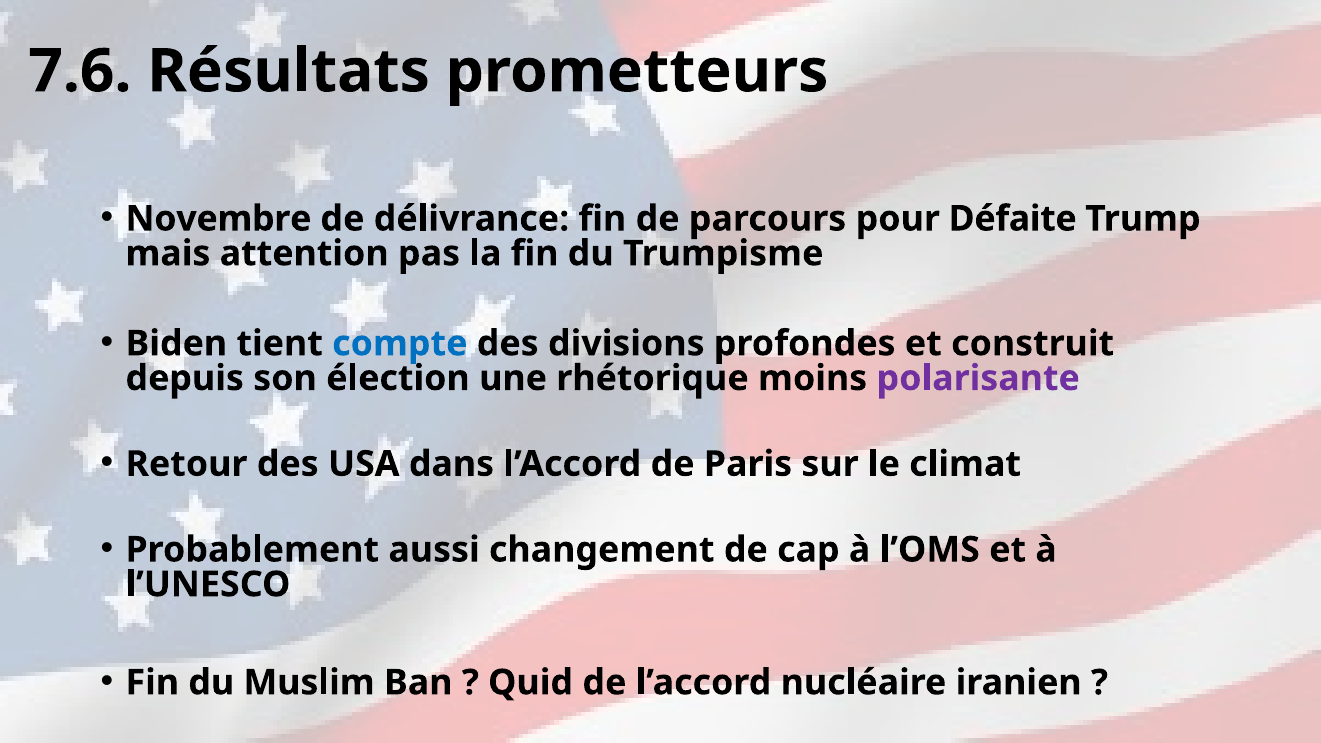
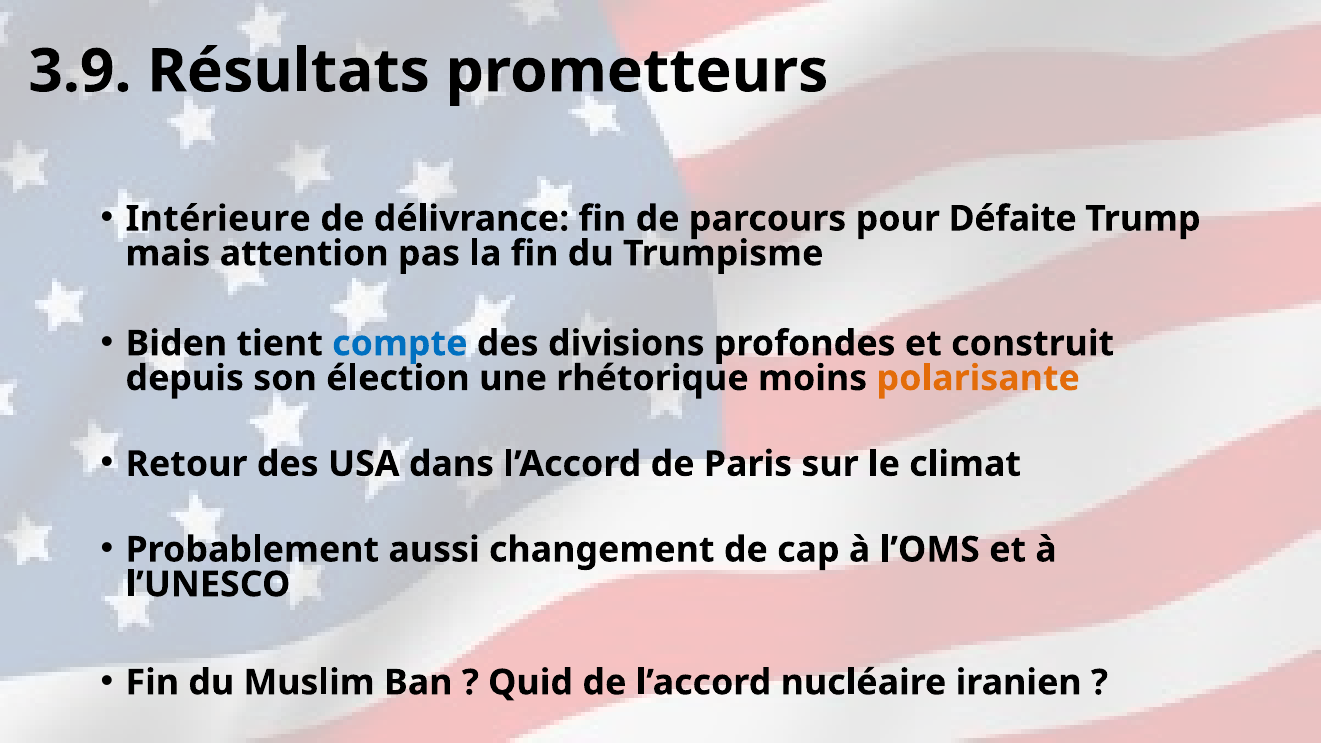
7.6: 7.6 -> 3.9 (80, 71)
Novembre: Novembre -> Intérieure (218, 219)
polarisante colour: purple -> orange (978, 378)
